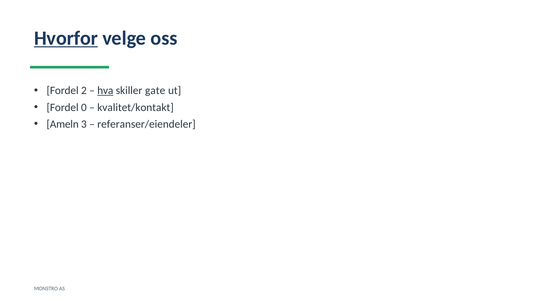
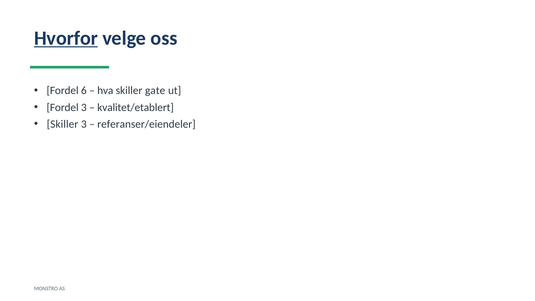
2: 2 -> 6 (84, 91)
hva underline: present -> none (105, 91)
Fordel 0: 0 -> 3 (84, 107)
kvalitet/kontakt: kvalitet/kontakt -> kvalitet/etablert (136, 107)
Ameln: Ameln -> Skiller (63, 124)
